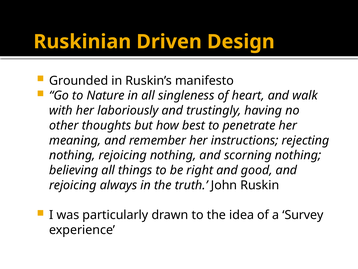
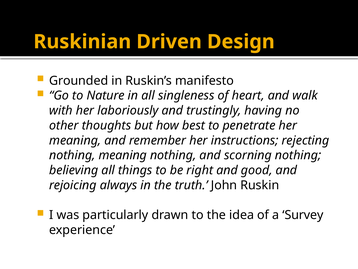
nothing rejoicing: rejoicing -> meaning (123, 155)
